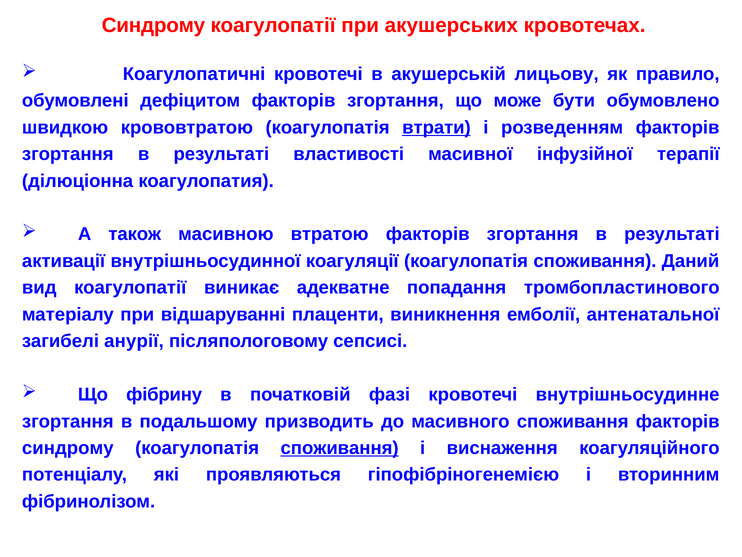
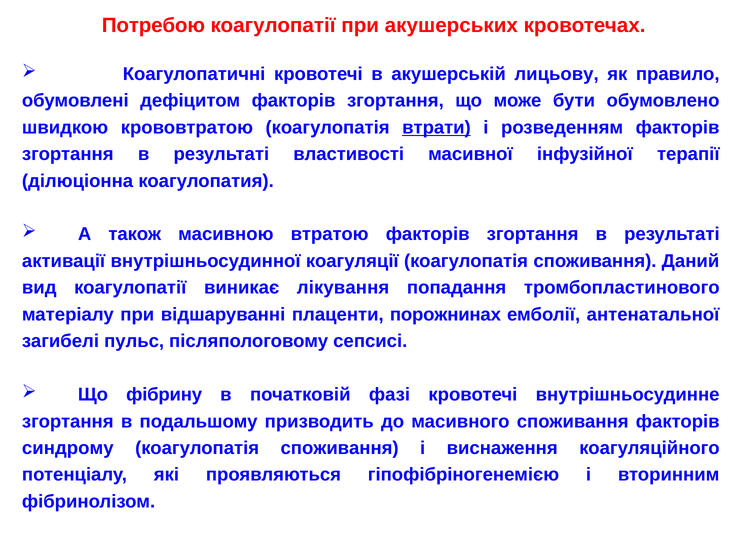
Синдрому: Синдрому -> Потребою (153, 25)
адекватне: адекватне -> лікування (343, 288)
виникнення: виникнення -> порожнинах (445, 314)
анурії: анурії -> пульс (134, 341)
споживання underline: present -> none (340, 448)
